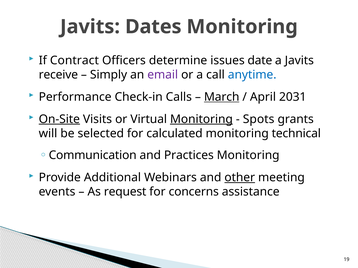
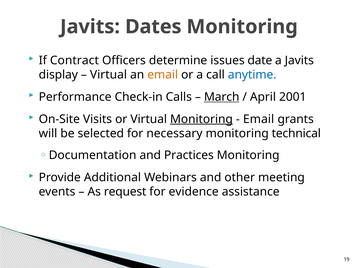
receive: receive -> display (58, 75)
Simply: Simply -> Virtual (108, 75)
email colour: purple -> orange (163, 75)
2031: 2031 -> 2001 (293, 97)
On-Site underline: present -> none (59, 119)
Spots: Spots -> Email (259, 119)
calculated: calculated -> necessary (174, 134)
Communication: Communication -> Documentation (93, 156)
other underline: present -> none (240, 178)
concerns: concerns -> evidence (194, 192)
